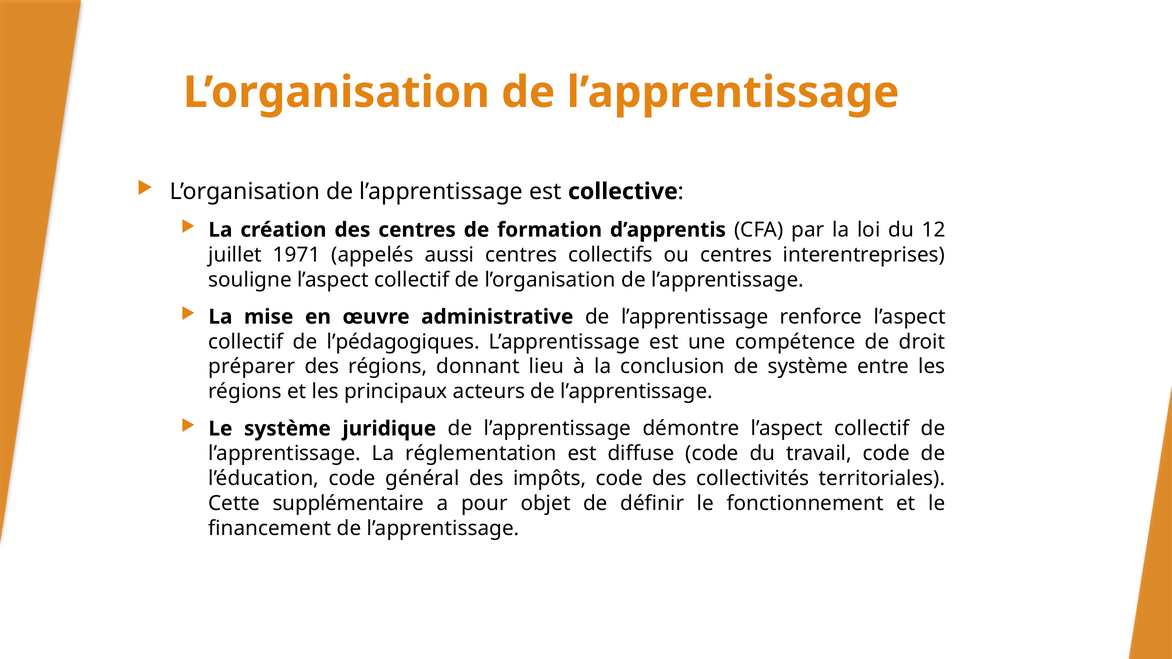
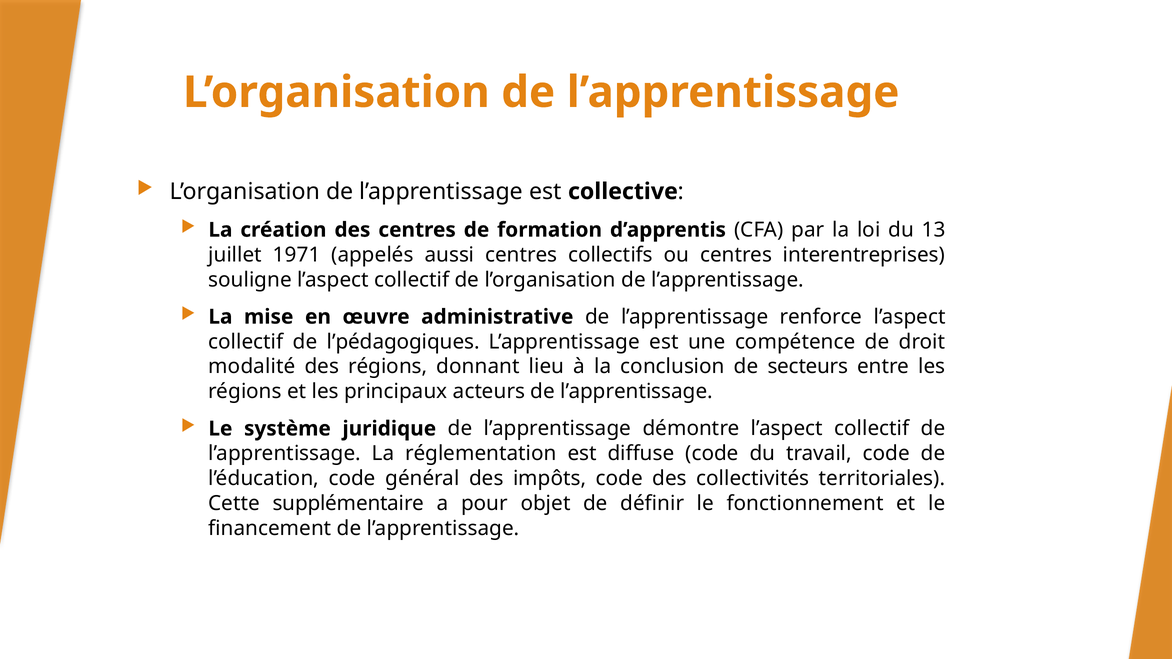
12: 12 -> 13 (934, 230)
préparer: préparer -> modalité (252, 367)
de système: système -> secteurs (808, 367)
